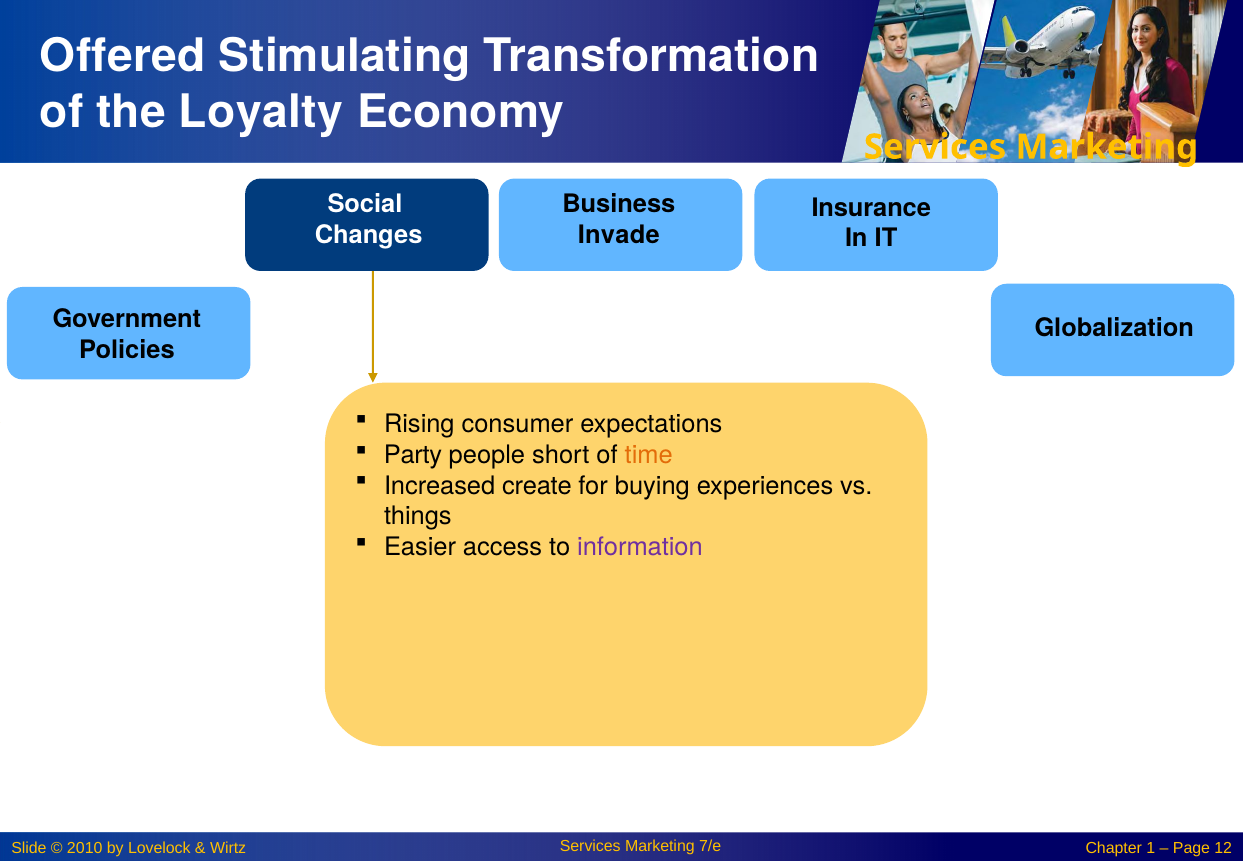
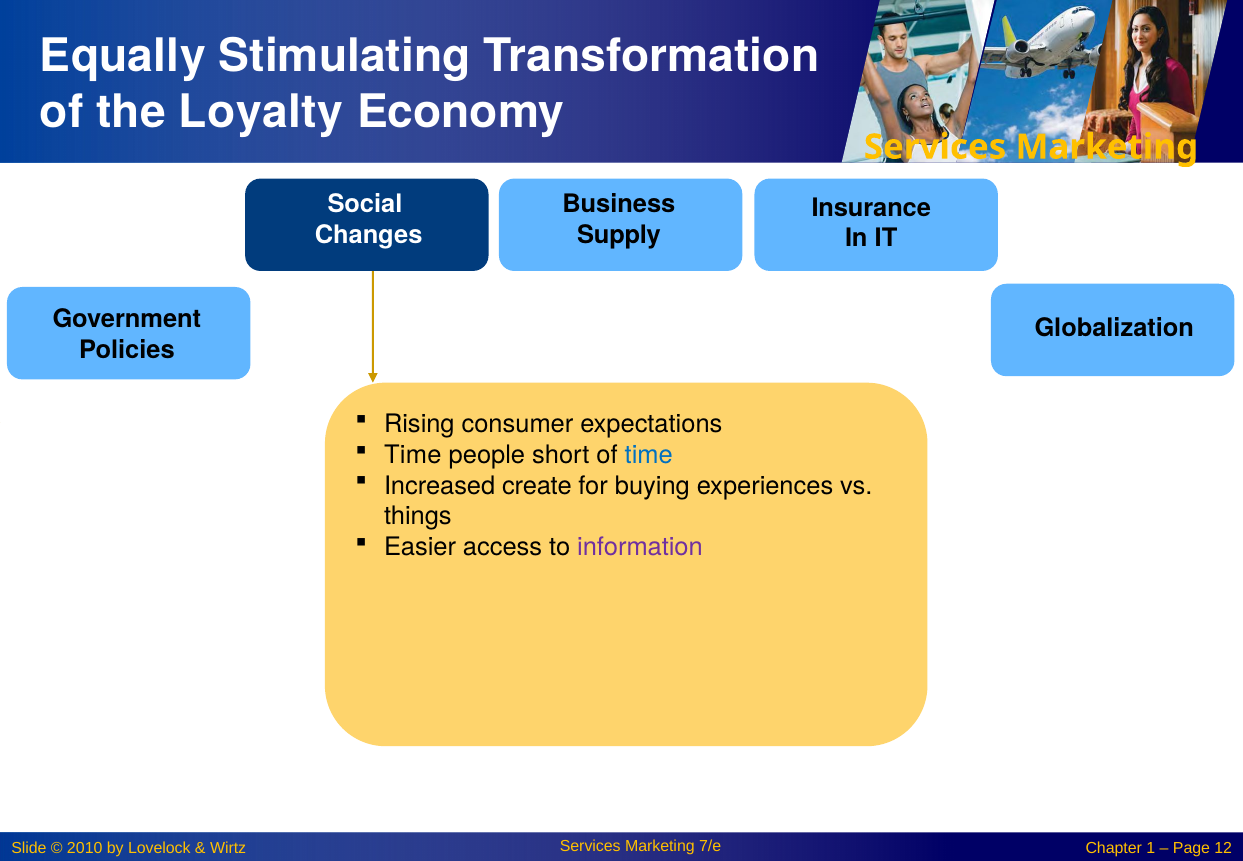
Offered: Offered -> Equally (123, 57)
Invade: Invade -> Supply (619, 235)
Party: Party -> Time (413, 455)
time colour: orange -> blue (649, 455)
